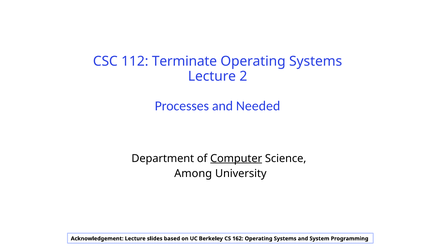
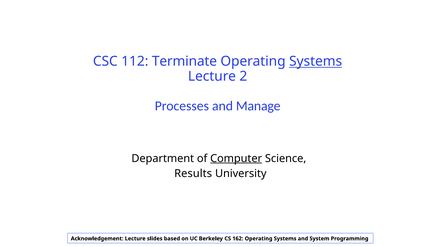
Systems underline: none -> present (316, 61)
Needed: Needed -> Manage (258, 106)
Among: Among -> Results (193, 173)
